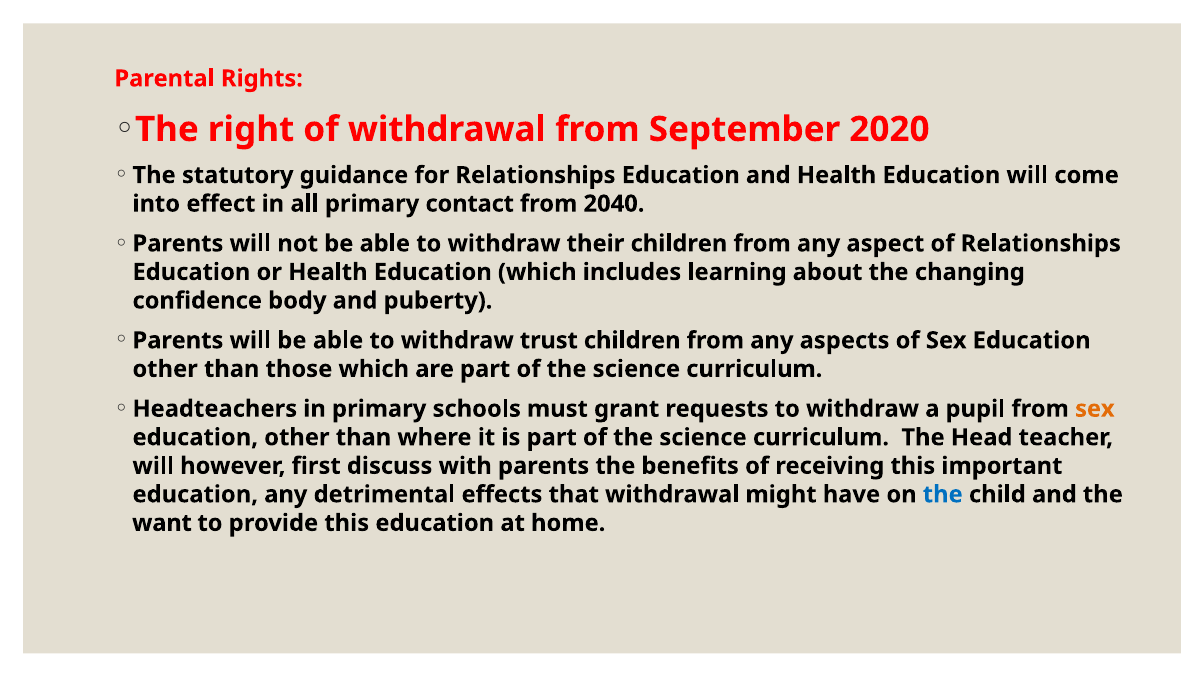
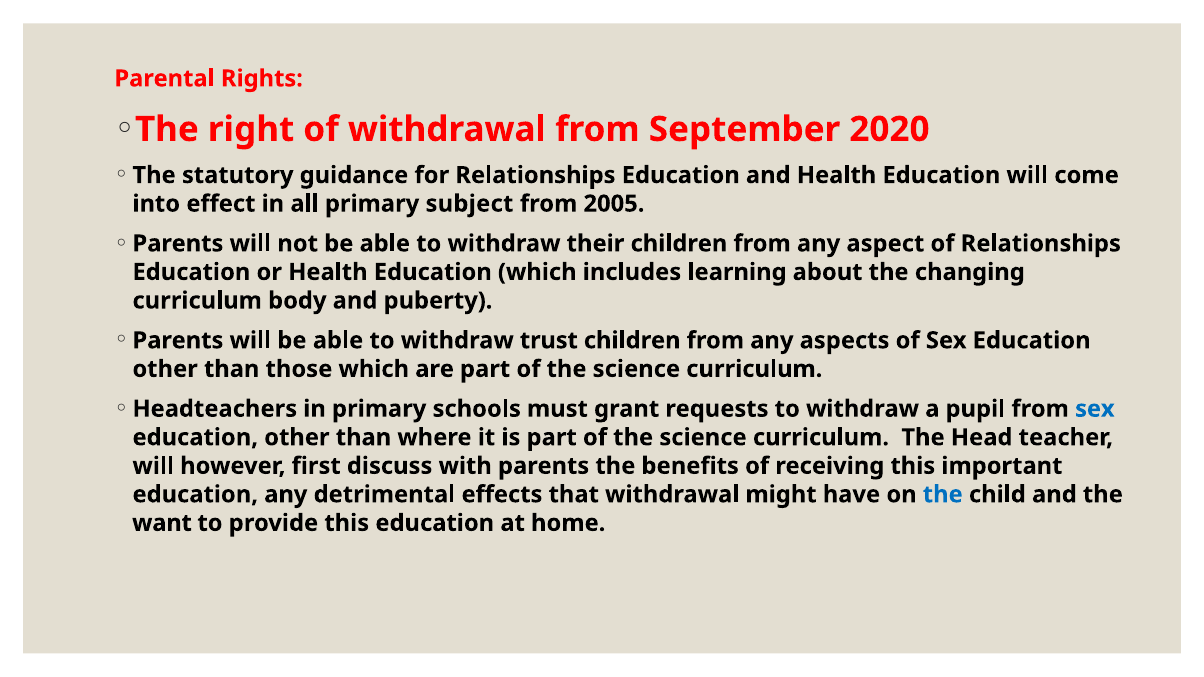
contact: contact -> subject (469, 204)
2040: 2040 -> 2005 (614, 204)
confidence: confidence -> curriculum (197, 301)
sex colour: orange -> blue (1095, 409)
